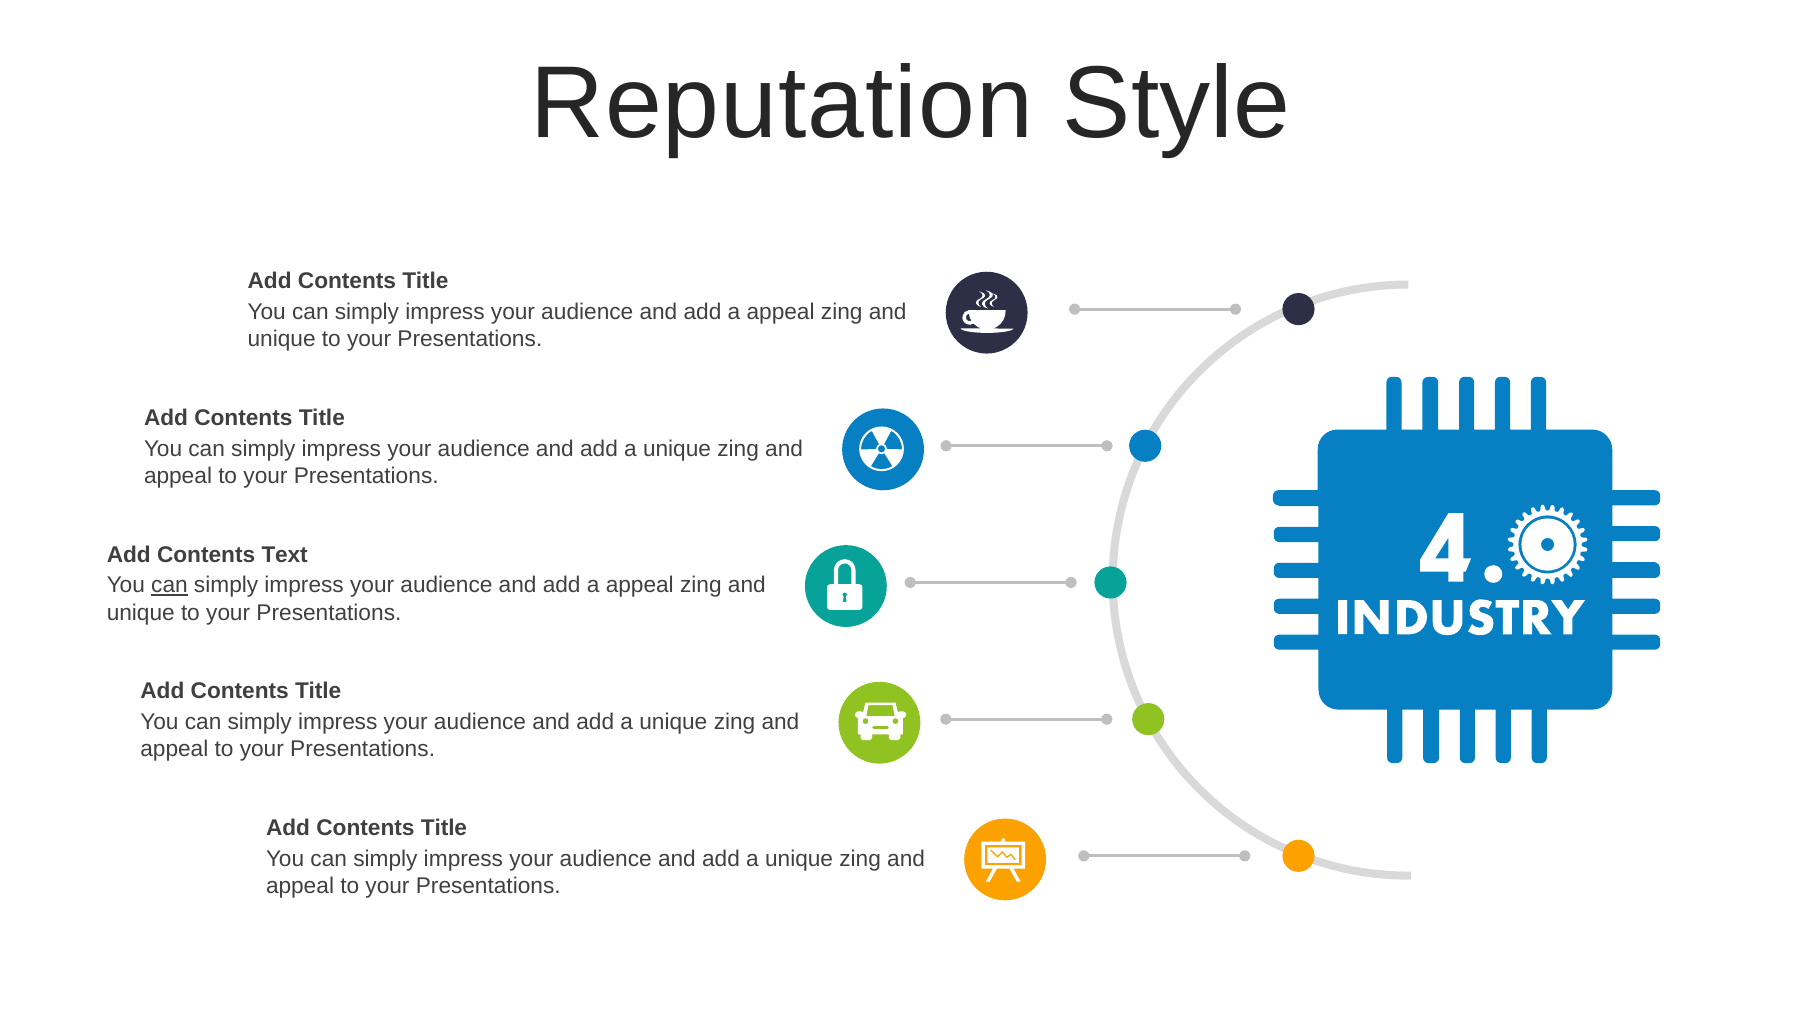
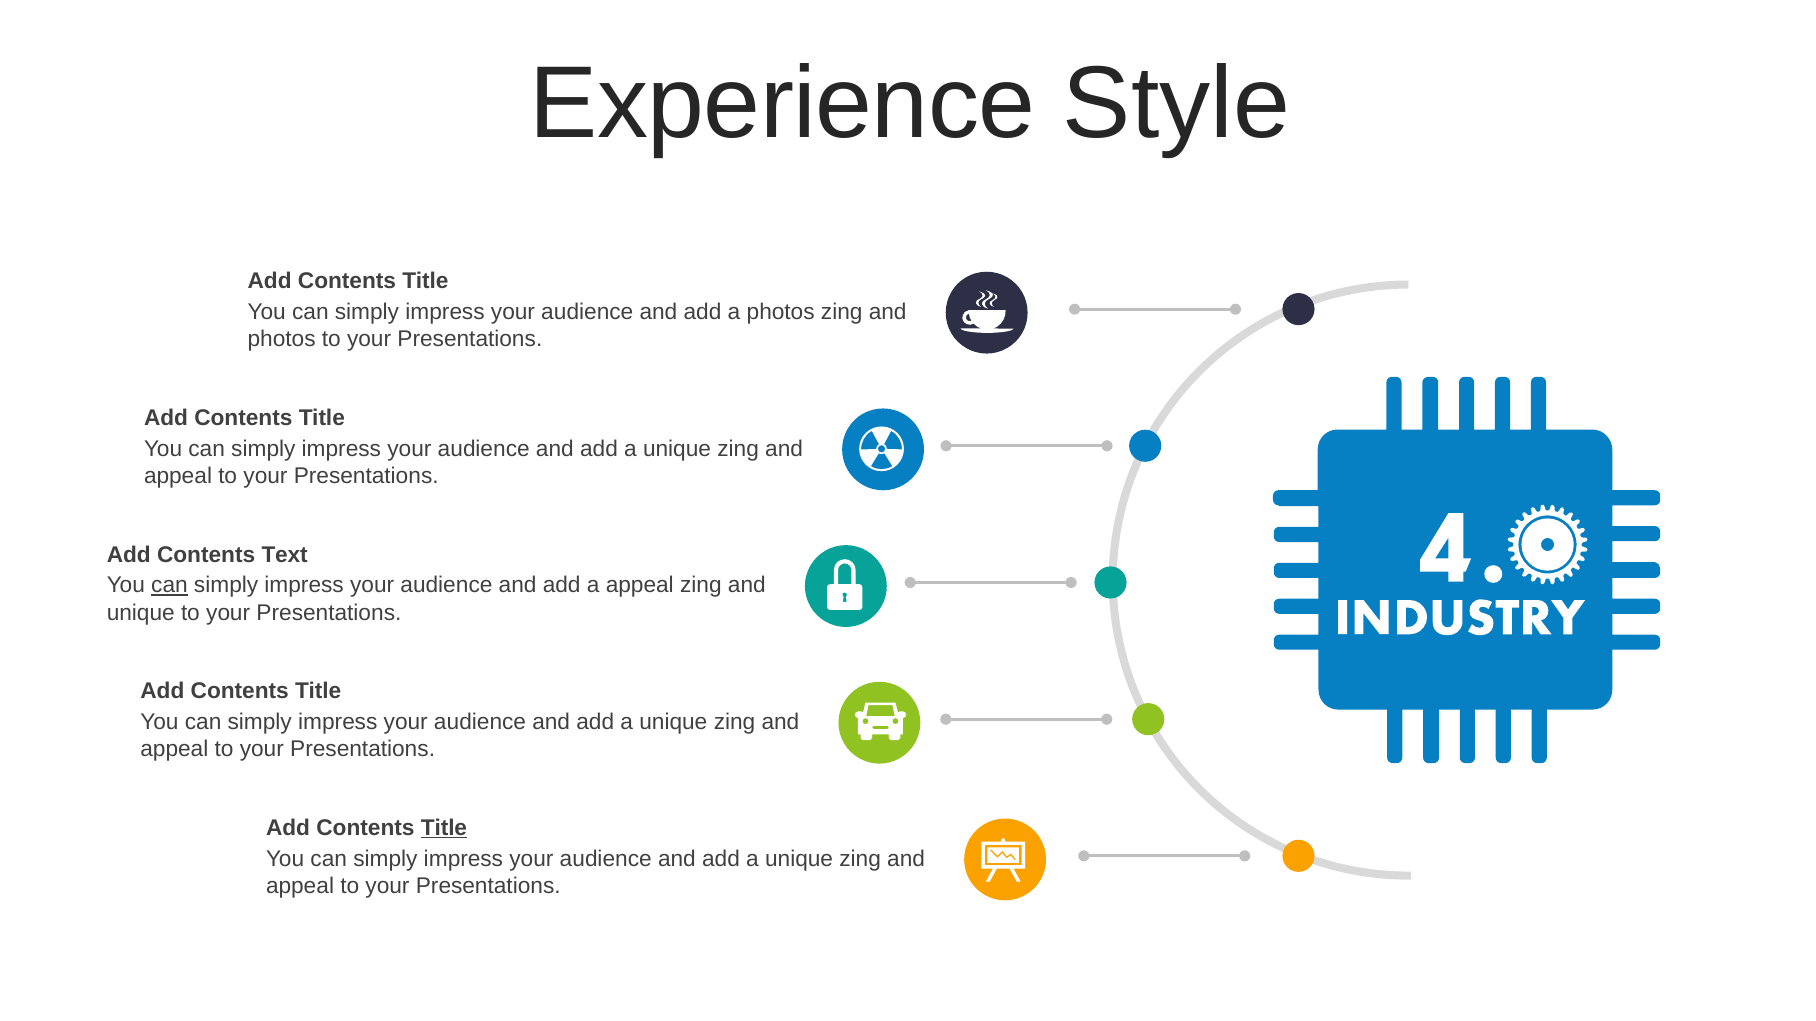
Reputation: Reputation -> Experience (783, 104)
appeal: appeal -> photos (781, 312)
unique: unique -> photos (282, 339)
Title underline: none -> present (444, 828)
